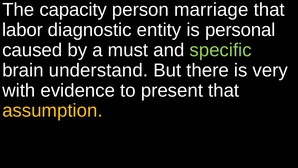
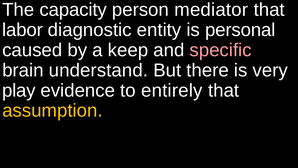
marriage: marriage -> mediator (211, 10)
must: must -> keep (128, 50)
specific colour: light green -> pink (221, 50)
with: with -> play (19, 90)
present: present -> entirely (172, 90)
